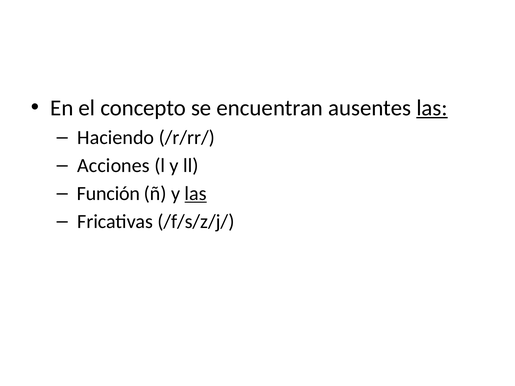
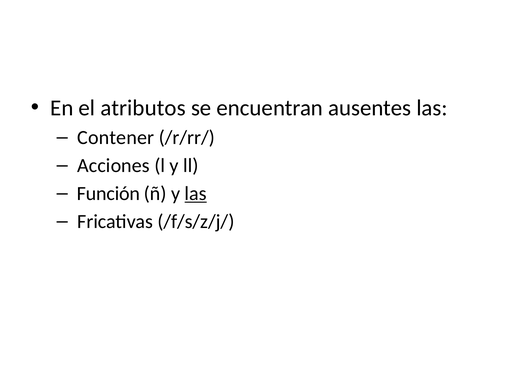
concepto: concepto -> atributos (143, 108)
las underline: present -> none (432, 108)
Haciendo: Haciendo -> Contener (116, 138)
